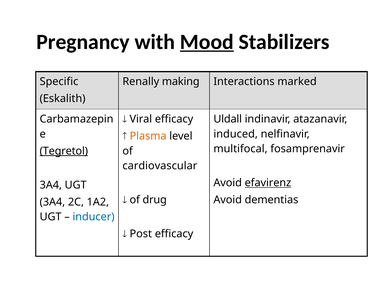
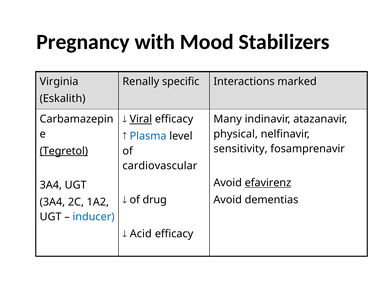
Mood underline: present -> none (207, 42)
Specific: Specific -> Virginia (59, 82)
making: making -> specific (181, 82)
Viral underline: none -> present (141, 119)
Uldall: Uldall -> Many (228, 119)
induced: induced -> physical (236, 134)
Plasma colour: orange -> blue (148, 136)
multifocal: multifocal -> sensitivity (240, 149)
Post: Post -> Acid (141, 233)
